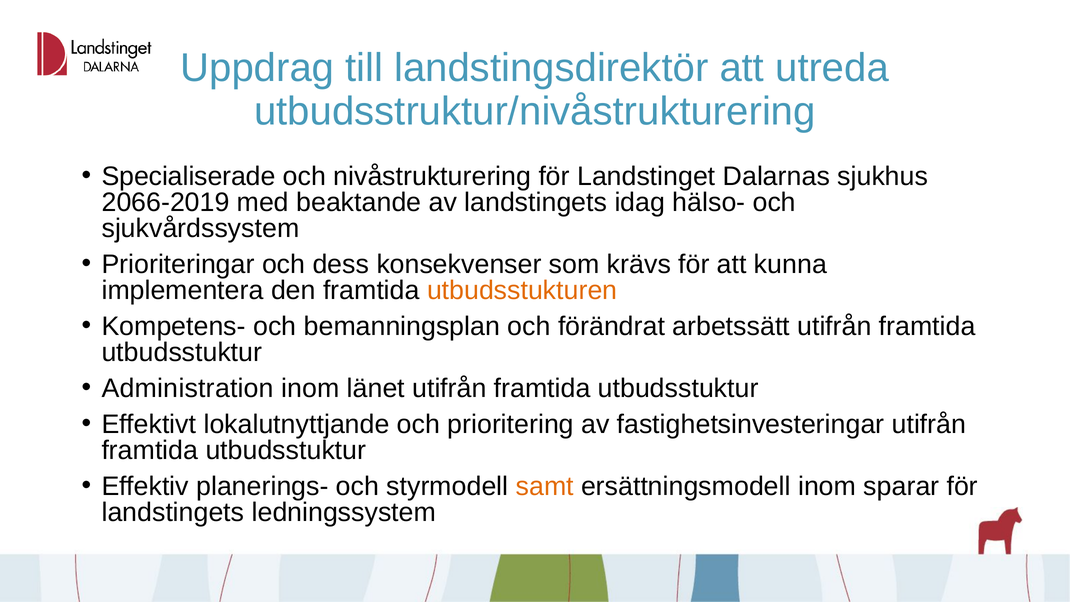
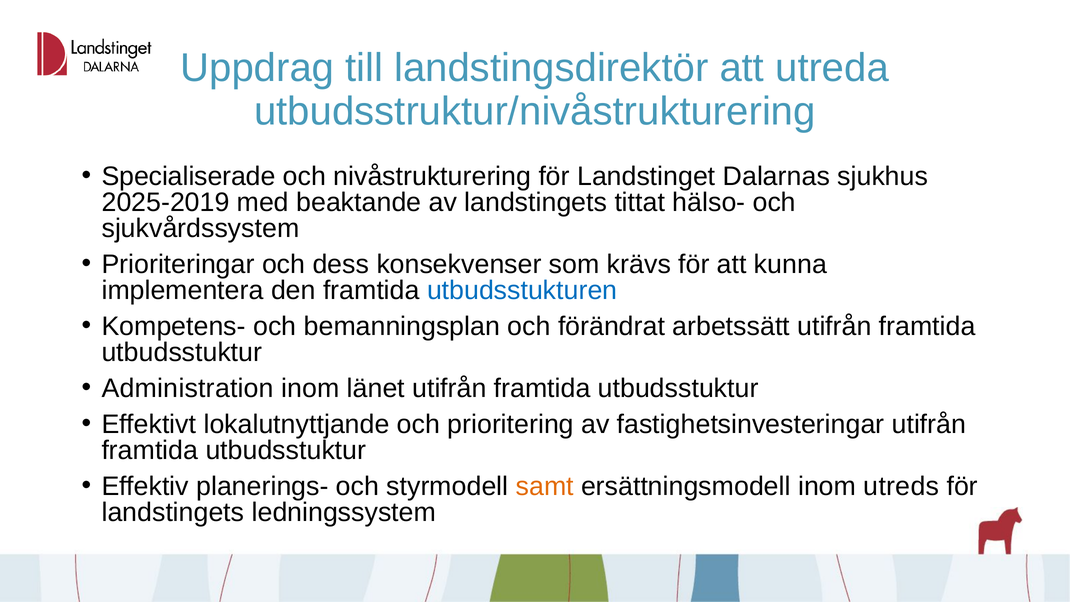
2066-2019: 2066-2019 -> 2025-2019 (166, 202)
idag: idag -> tittat (640, 202)
utbudsstukturen colour: orange -> blue (522, 290)
sparar: sparar -> utreds (901, 486)
